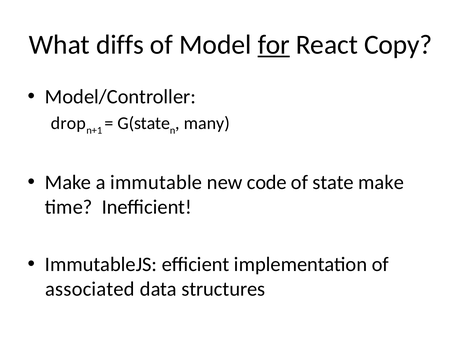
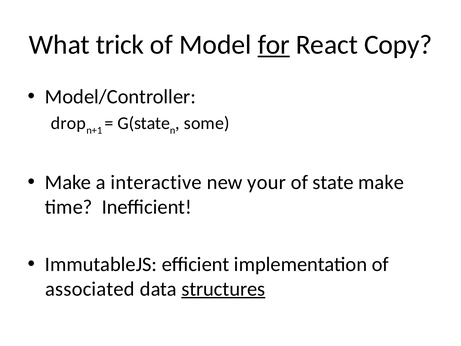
diffs: diffs -> trick (120, 45)
many: many -> some (207, 123)
immutable: immutable -> interactive (156, 182)
code: code -> your (267, 182)
structures underline: none -> present (223, 289)
